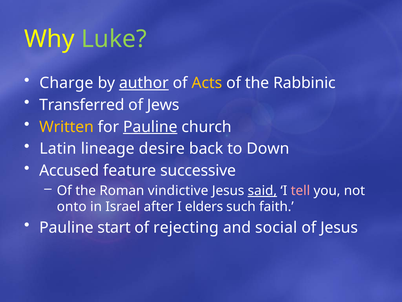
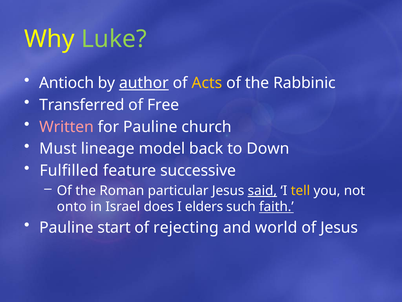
Charge: Charge -> Antioch (67, 83)
Jews: Jews -> Free (163, 105)
Written colour: yellow -> pink (66, 127)
Pauline underline: present -> none (150, 127)
Latin: Latin -> Must (58, 149)
desire: desire -> model (162, 149)
Accused: Accused -> Fulfilled (69, 170)
vindictive: vindictive -> particular (178, 190)
tell colour: pink -> yellow (300, 190)
after: after -> does (159, 206)
faith underline: none -> present (276, 206)
social: social -> world (276, 227)
